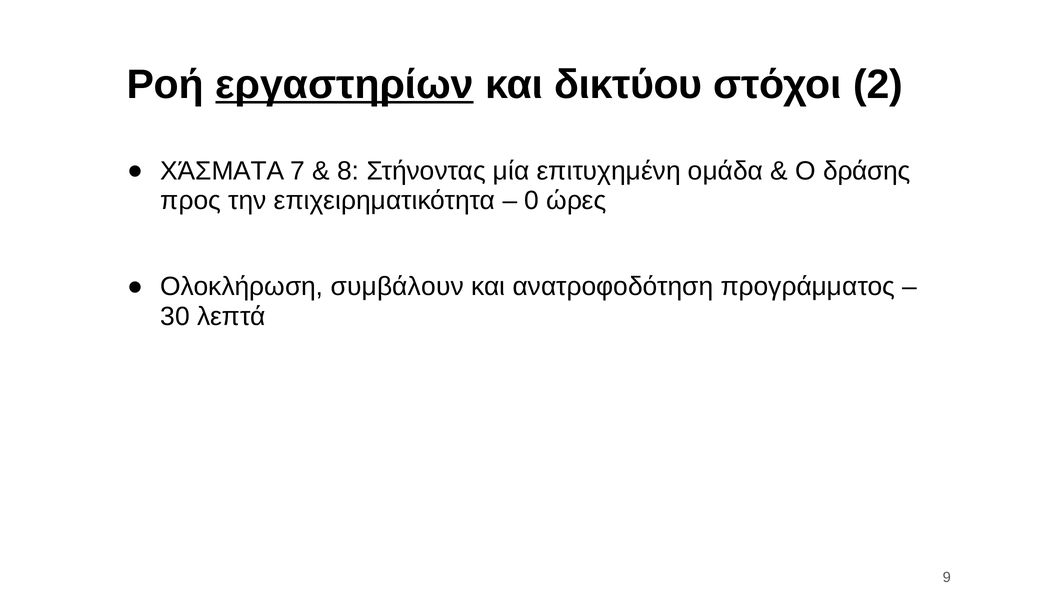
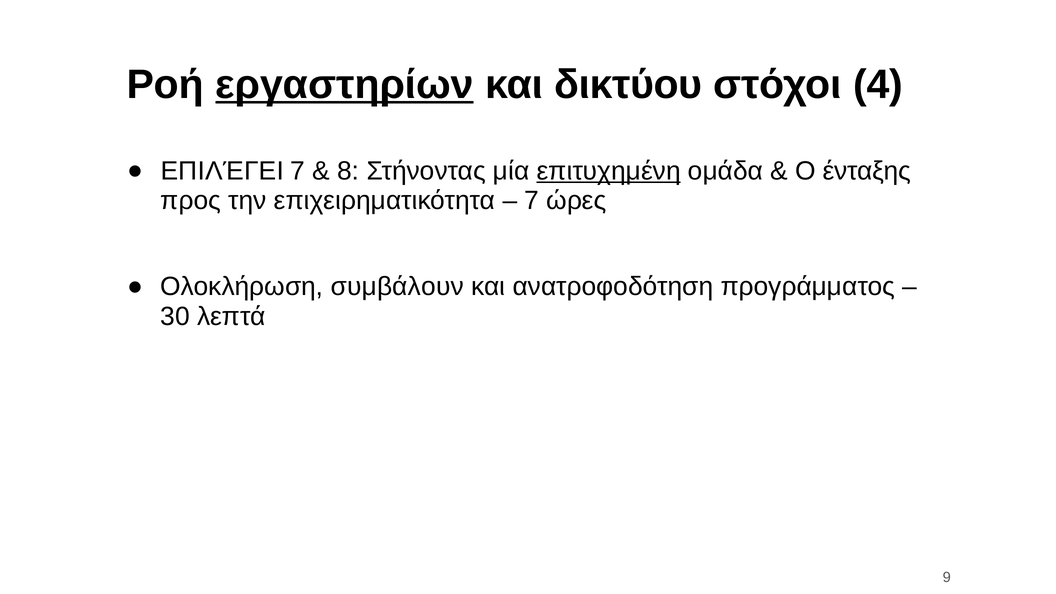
2: 2 -> 4 (878, 85)
ΧΆΣΜΑΤΑ: ΧΆΣΜΑΤΑ -> ΕΠΙΛΈΓΕΙ (222, 171)
επιτυχημένη underline: none -> present (609, 171)
δράσης: δράσης -> ένταξης (867, 171)
0: 0 -> 7 (532, 201)
